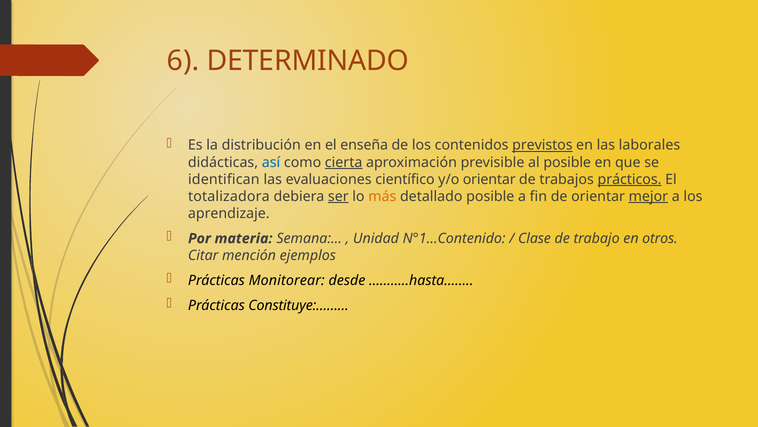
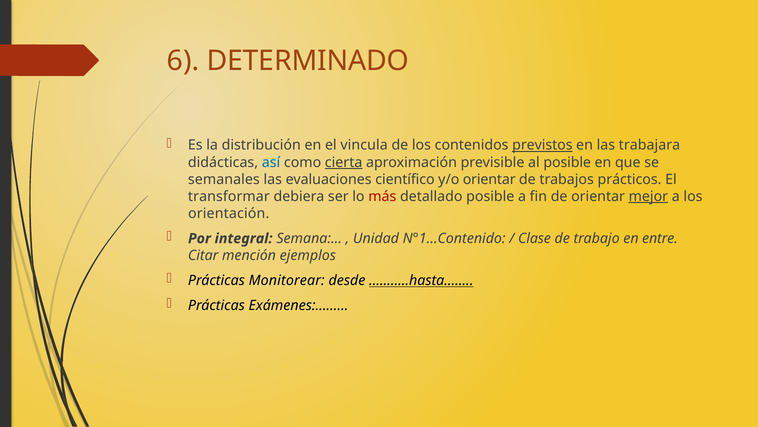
enseña: enseña -> vincula (364, 145)
laborales: laborales -> trabajara (649, 145)
identifican: identifican -> semanales (224, 179)
prácticos underline: present -> none (630, 179)
totalizadora: totalizadora -> transformar (229, 196)
ser underline: present -> none (338, 196)
más colour: orange -> red (382, 196)
aprendizaje: aprendizaje -> orientación (229, 213)
materia: materia -> integral (244, 238)
otros: otros -> entre (660, 238)
………..hasta…… underline: none -> present (421, 280)
Constituye:………: Constituye:……… -> Exámenes:……… (298, 305)
